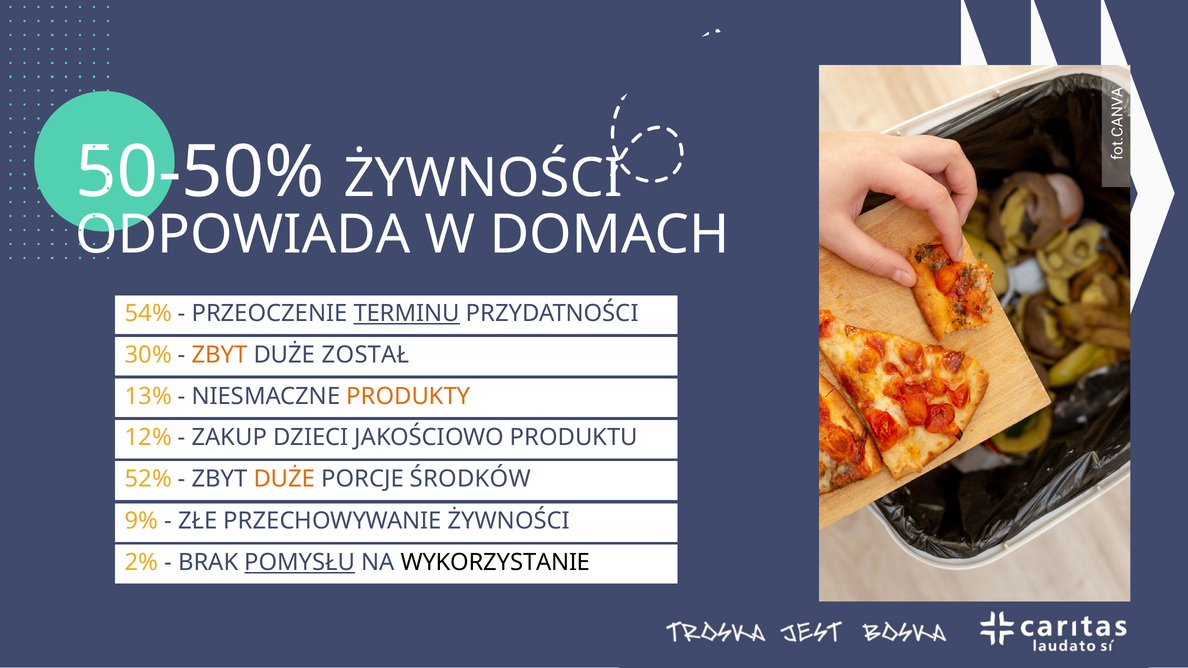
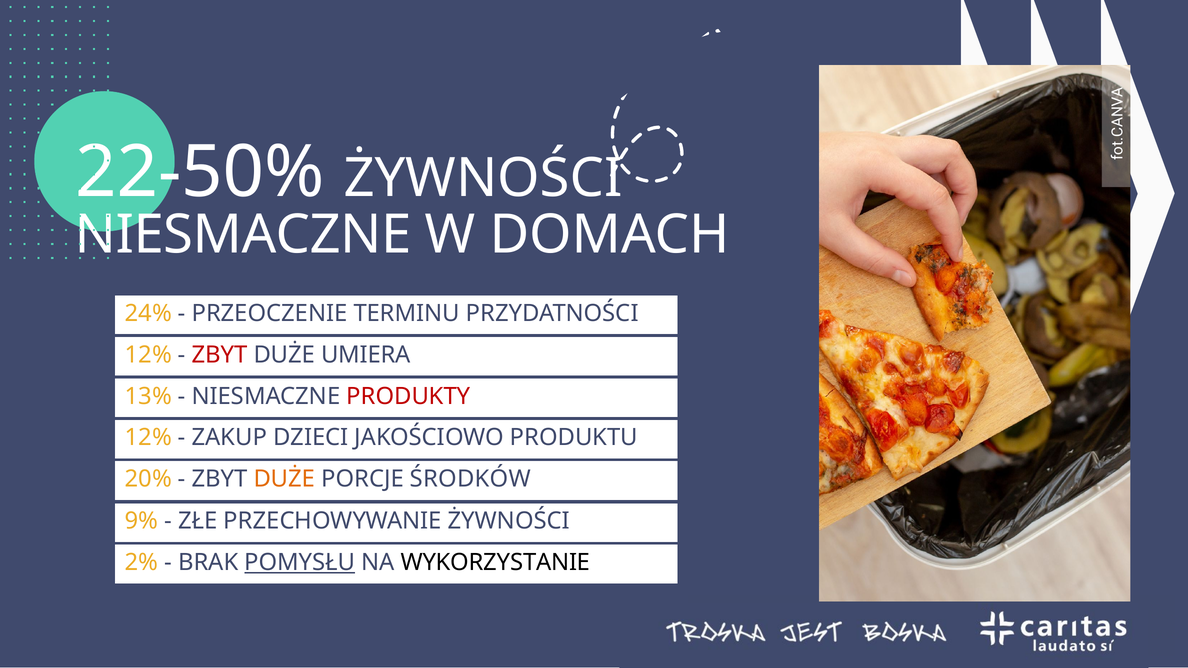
50-50%: 50-50% -> 22-50% (200, 172)
ODPOWIADA: ODPOWIADA -> NIESMACZNE (243, 235)
54%: 54% -> 24% (148, 313)
TERMINU underline: present -> none (407, 313)
30%: 30% -> 12% (148, 355)
ZBYT colour: orange -> red (220, 355)
ZOSTAŁ: ZOSTAŁ -> UMIERA (366, 355)
PRODUKTY colour: orange -> red (408, 396)
52%: 52% -> 20% (148, 479)
